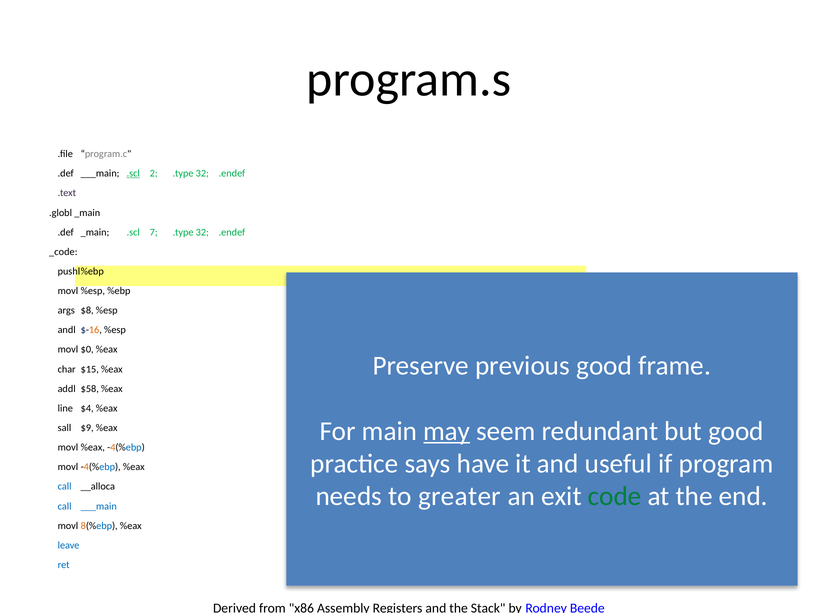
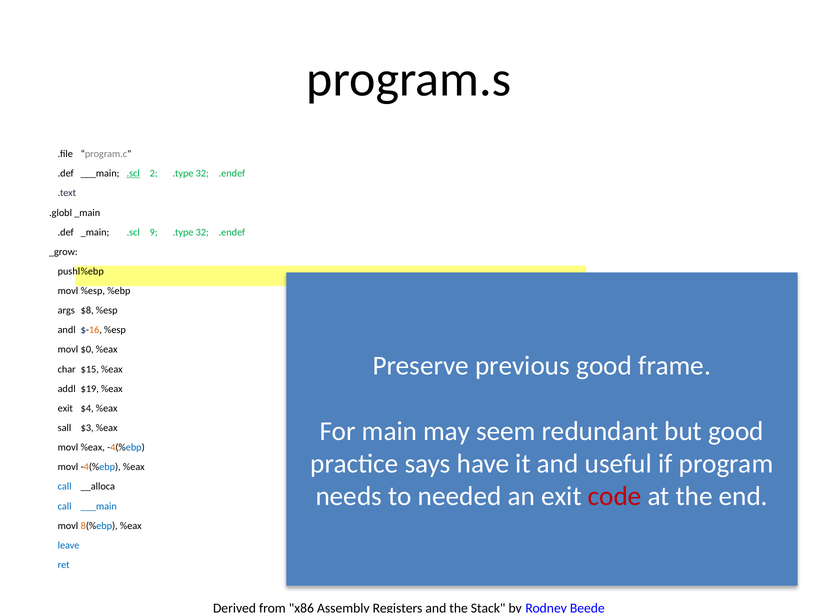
7: 7 -> 9 (154, 232)
_code: _code -> _grow (63, 252)
$58: $58 -> $19 (90, 389)
line: line -> exit (65, 409)
may underline: present -> none (447, 431)
$9: $9 -> $3 (87, 428)
greater: greater -> needed (460, 497)
code colour: green -> red (615, 497)
